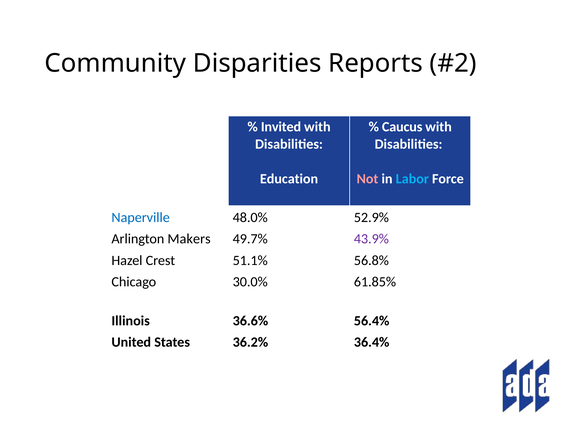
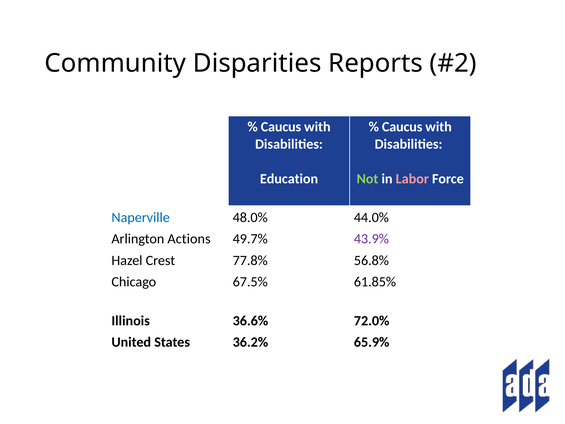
Invited: Invited -> Caucus (281, 127)
Not colour: pink -> light green (367, 179)
Labor colour: light blue -> pink (412, 179)
52.9%: 52.9% -> 44.0% (371, 217)
Makers: Makers -> Actions (189, 239)
51.1%: 51.1% -> 77.8% (250, 260)
30.0%: 30.0% -> 67.5% (250, 282)
56.4%: 56.4% -> 72.0% (372, 321)
36.4%: 36.4% -> 65.9% (372, 342)
